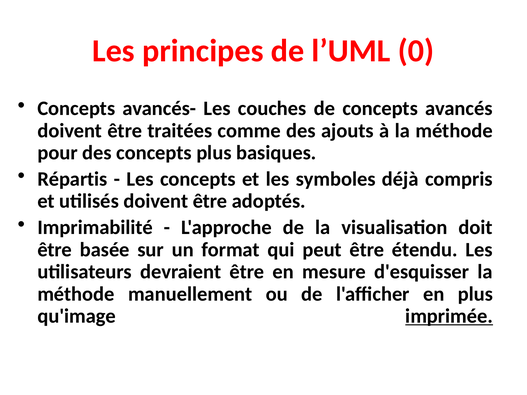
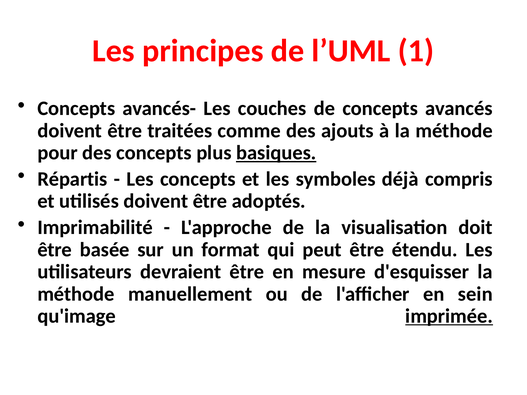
0: 0 -> 1 (416, 51)
basiques underline: none -> present (276, 153)
en plus: plus -> sein (475, 294)
